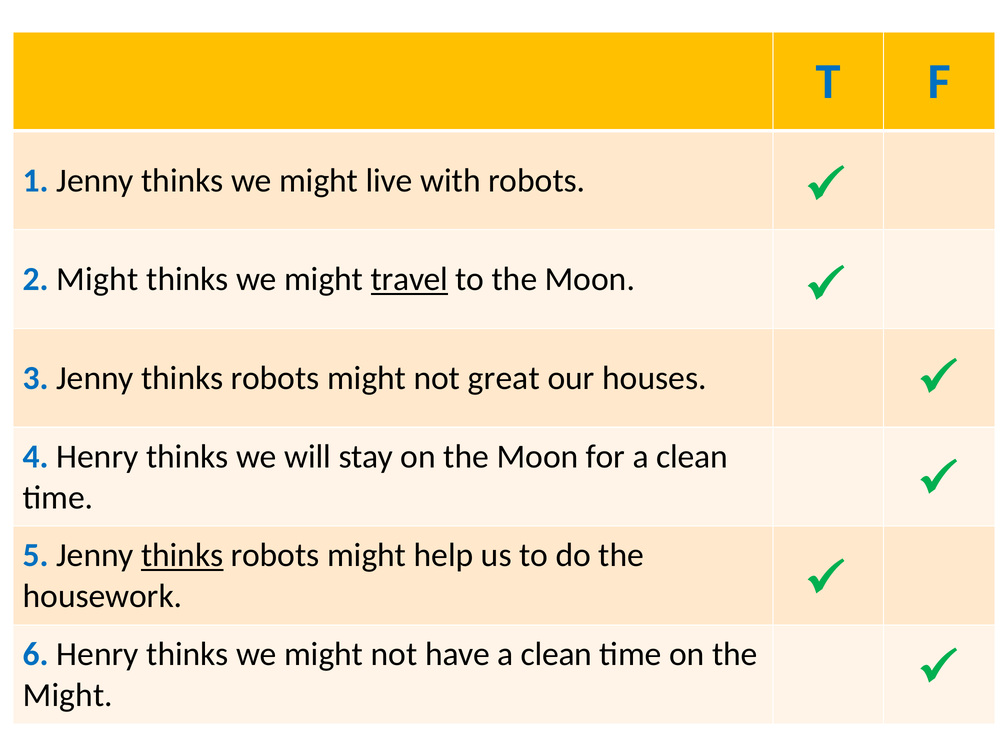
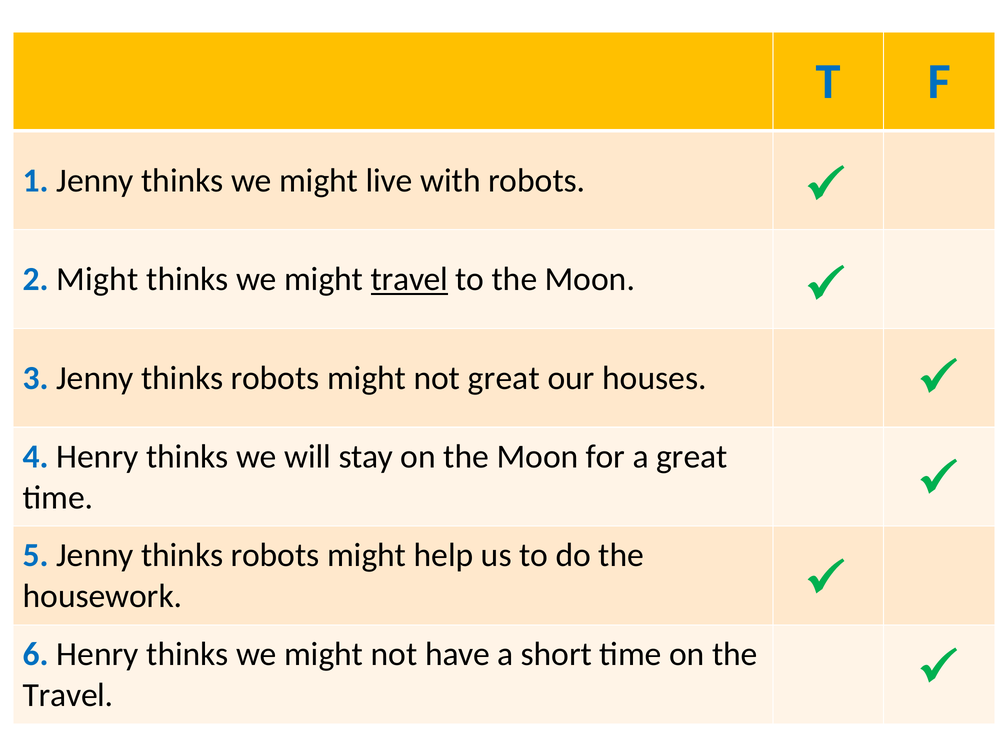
for a clean: clean -> great (692, 457)
thinks underline: present -> none (182, 555)
have a clean: clean -> short (556, 654)
Might: Might -> Travel (68, 695)
